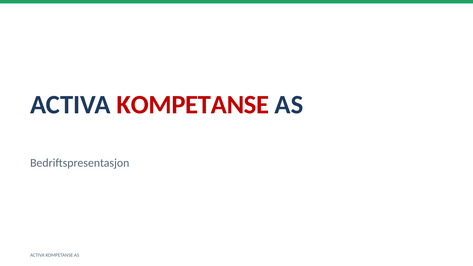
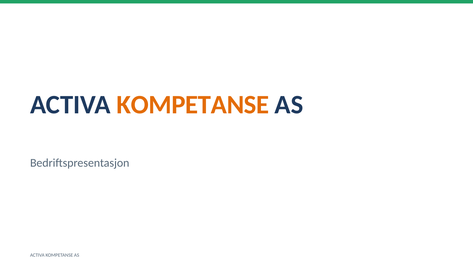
KOMPETANSE colour: red -> orange (193, 105)
